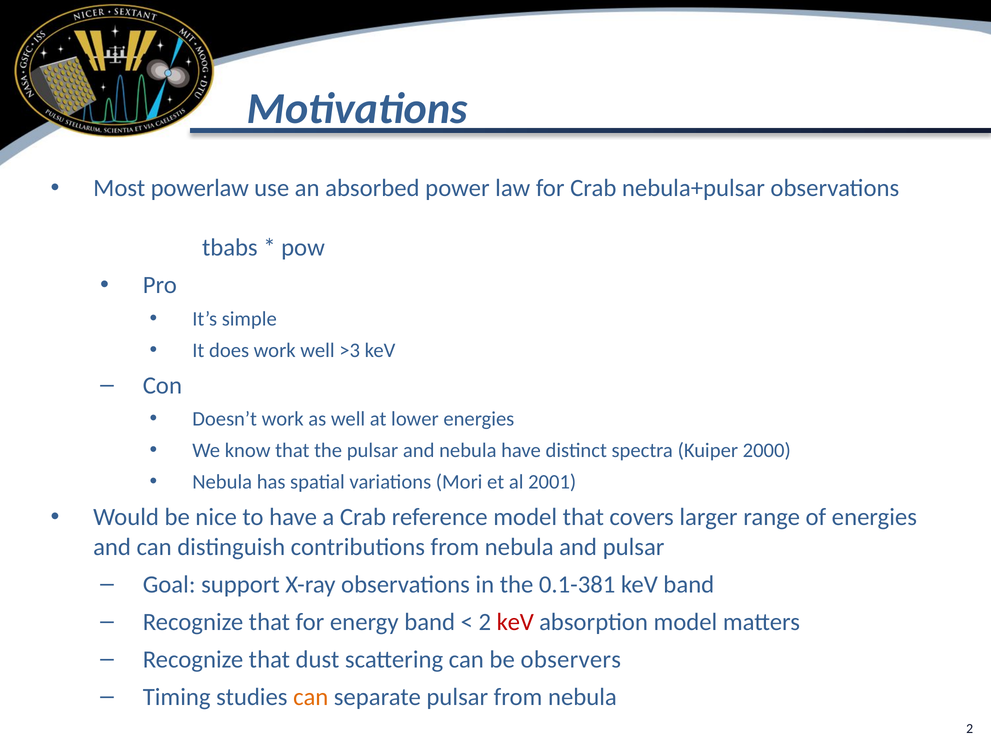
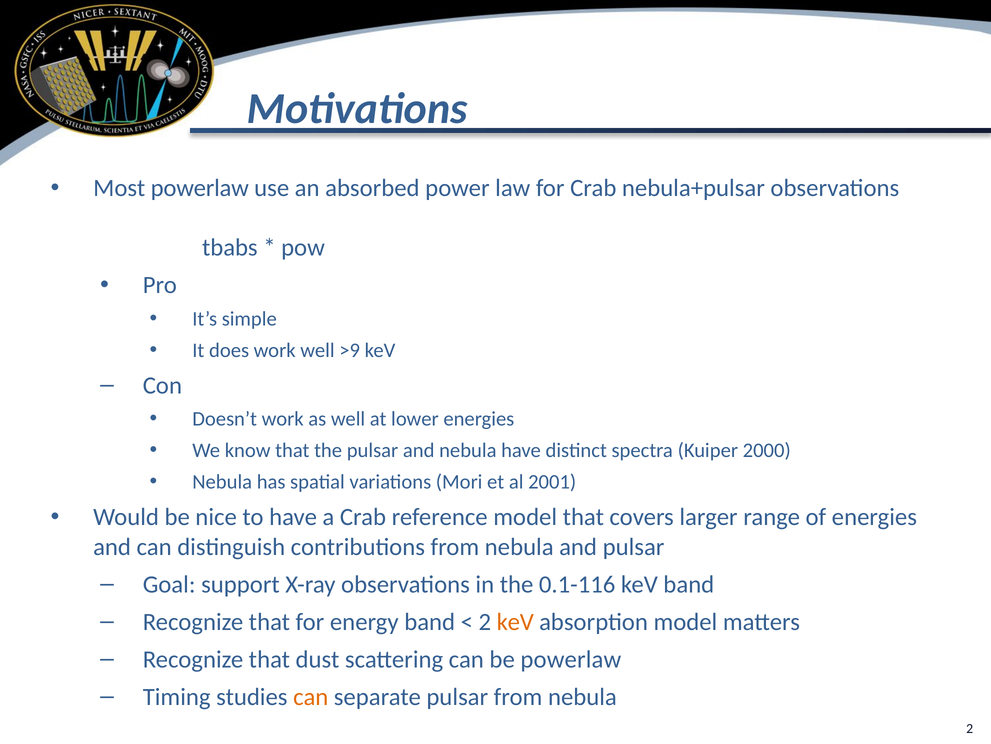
>3: >3 -> >9 (350, 350)
0.1-381: 0.1-381 -> 0.1-116 (577, 584)
keV colour: red -> orange (515, 621)
be observers: observers -> powerlaw (571, 659)
